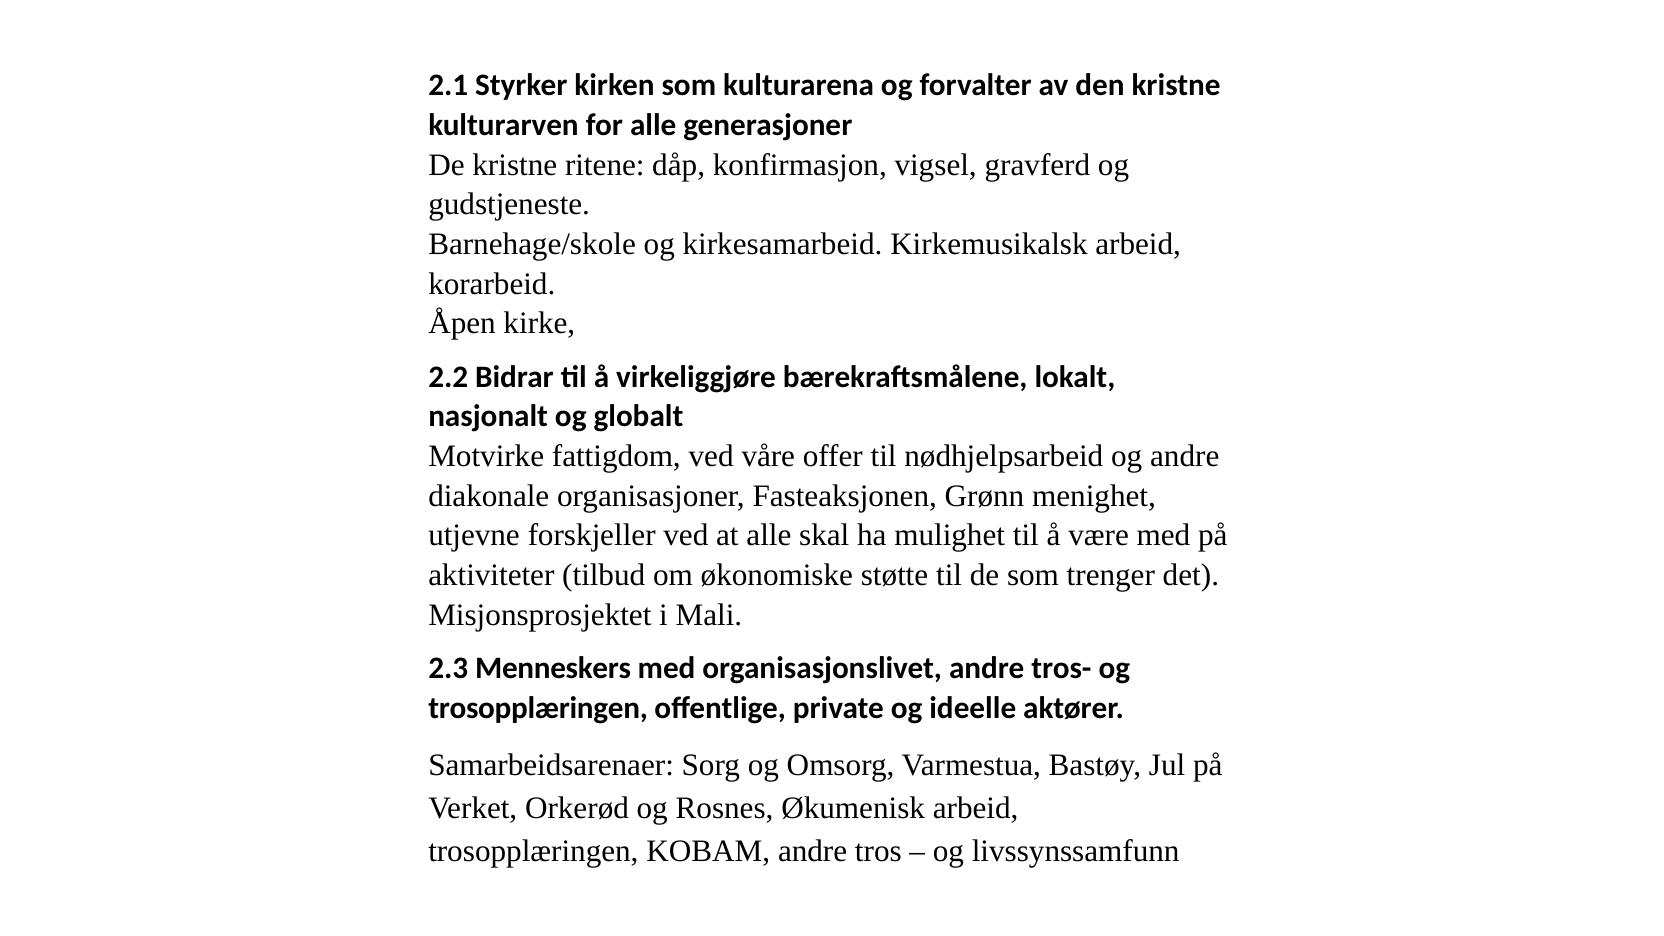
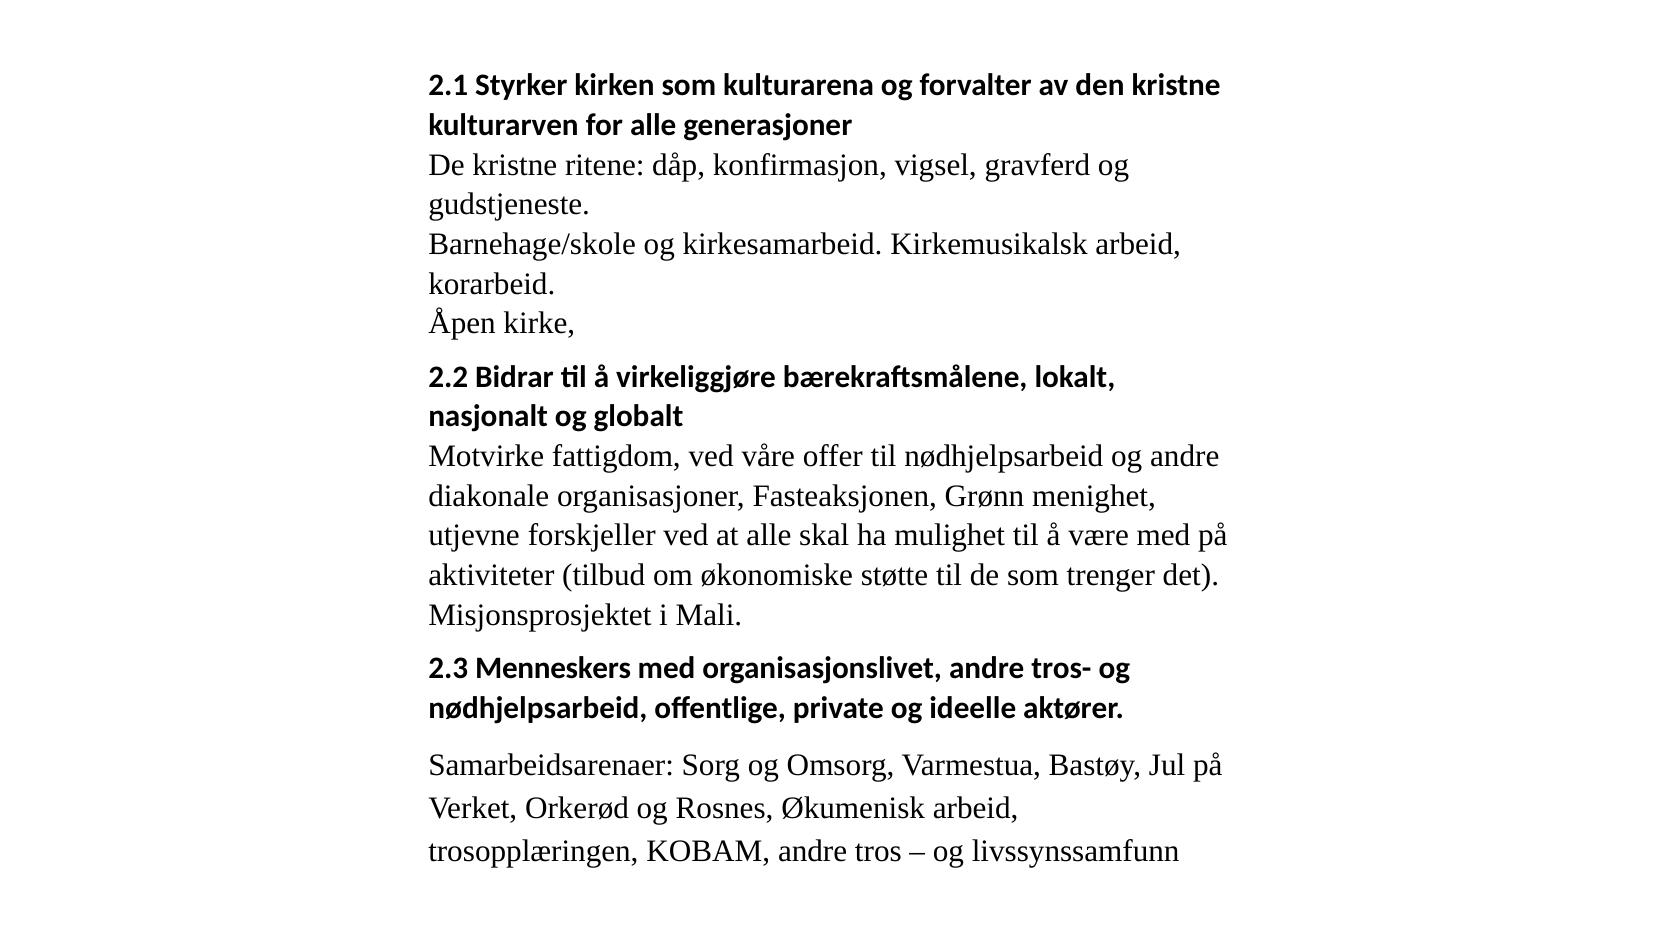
trosopplæringen: trosopplæringen -> nødhjelpsarbeid (538, 708)
